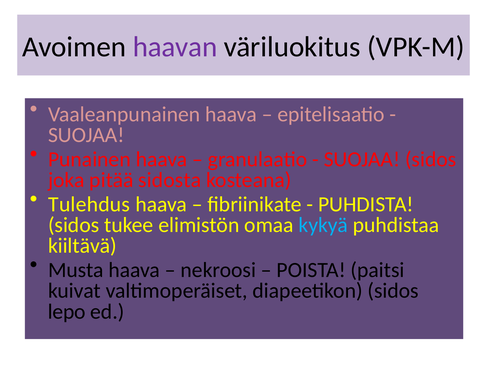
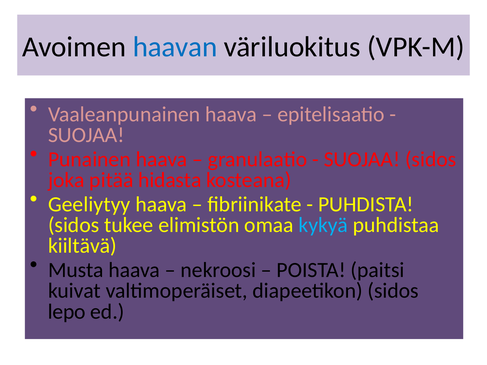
haavan colour: purple -> blue (175, 47)
sidosta: sidosta -> hidasta (170, 180)
Tulehdus: Tulehdus -> Geeliytyy (89, 204)
